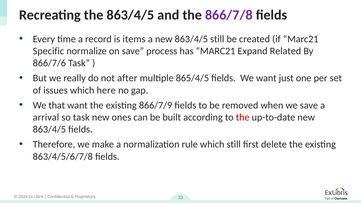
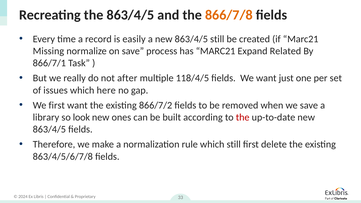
866/7/8 colour: purple -> orange (229, 15)
items: items -> easily (134, 39)
Specific: Specific -> Missing (48, 51)
866/7/6: 866/7/6 -> 866/7/1 (49, 63)
865/4/5: 865/4/5 -> 118/4/5 (192, 78)
We that: that -> first (57, 105)
866/7/9: 866/7/9 -> 866/7/2 (156, 105)
arrival: arrival -> library (46, 117)
so task: task -> look (81, 117)
